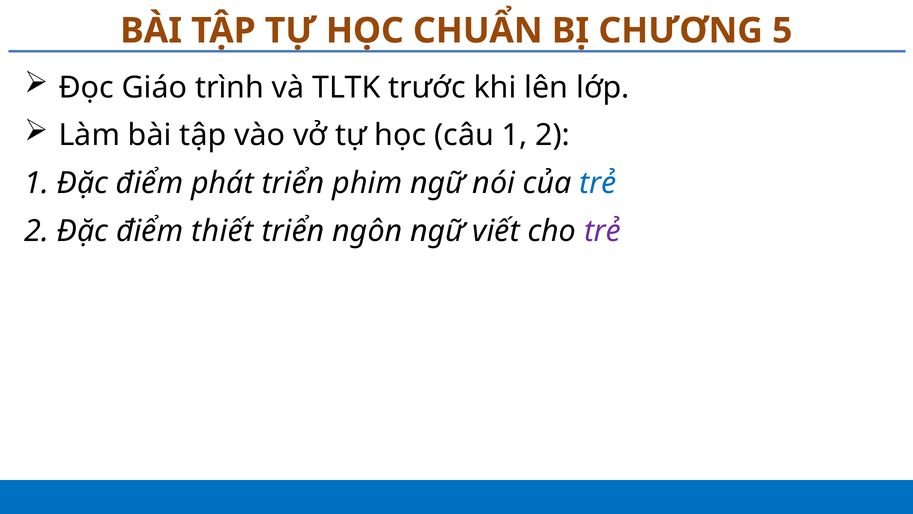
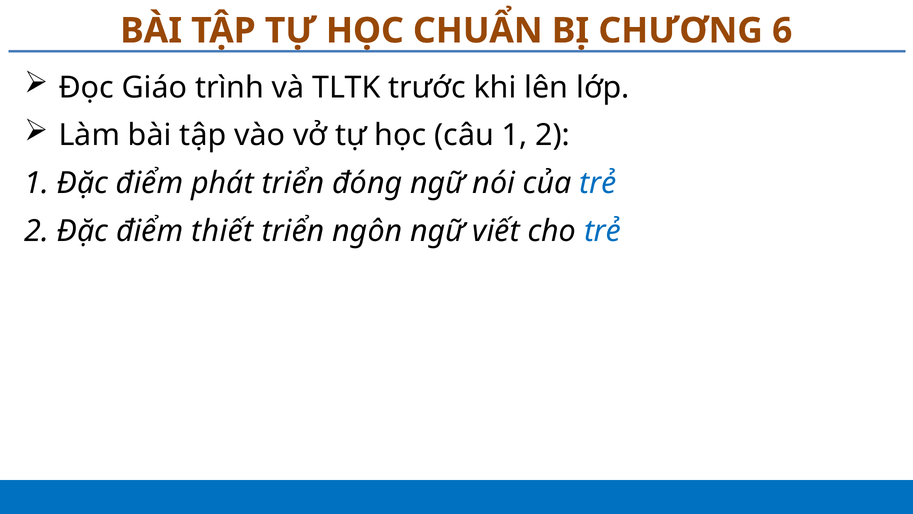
5: 5 -> 6 (782, 31)
phim: phim -> đóng (367, 183)
trẻ colour: purple -> blue (603, 231)
